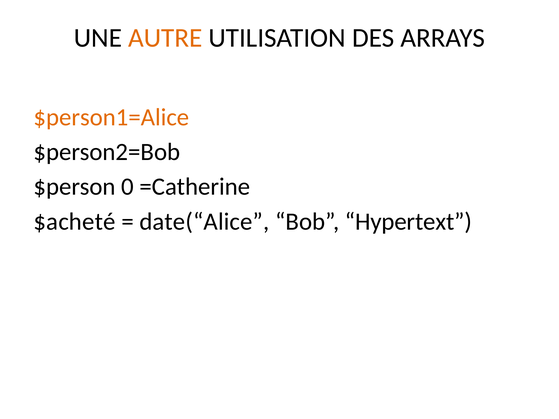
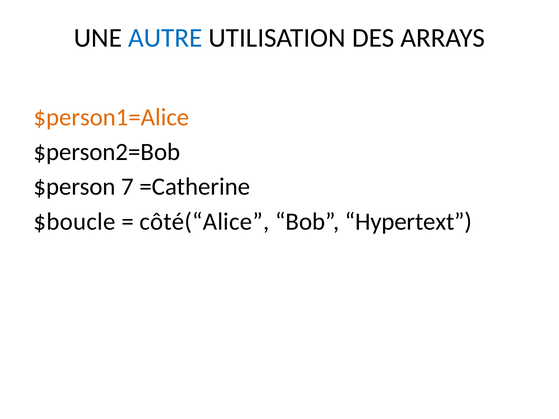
AUTRE colour: orange -> blue (165, 38)
0: 0 -> 7 (127, 187)
$acheté: $acheté -> $boucle (74, 222)
date(“Alice: date(“Alice -> côté(“Alice (204, 222)
